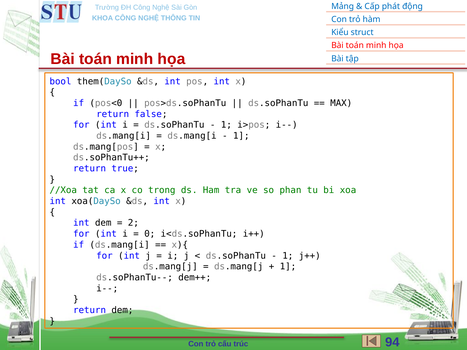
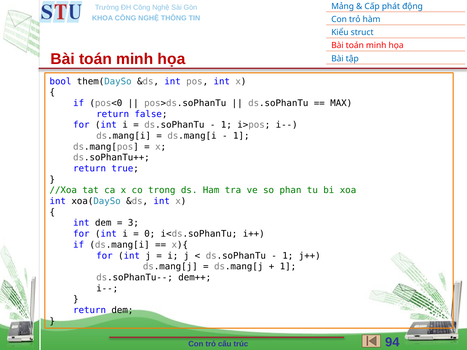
2: 2 -> 3 (133, 223)
